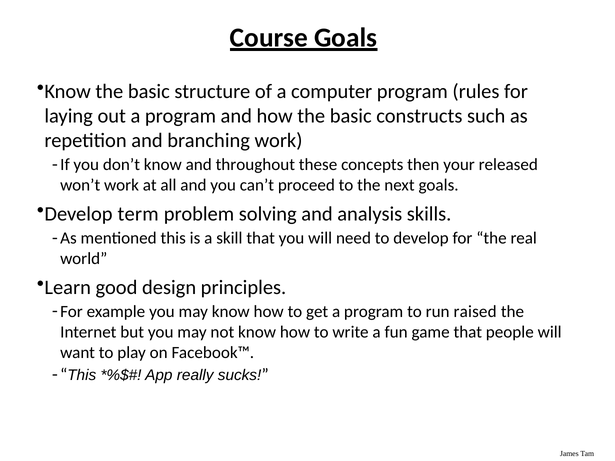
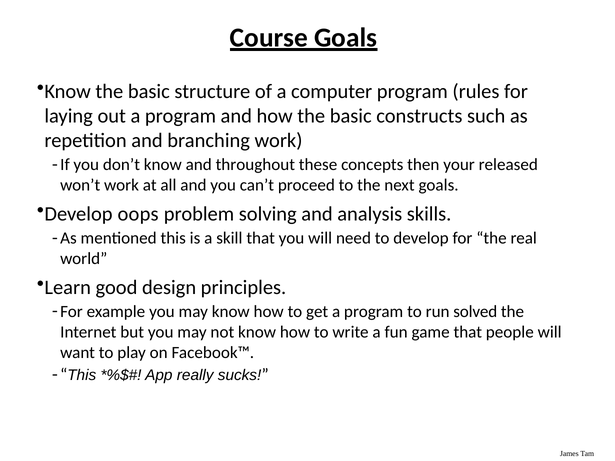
term: term -> oops (138, 214)
raised: raised -> solved (475, 312)
